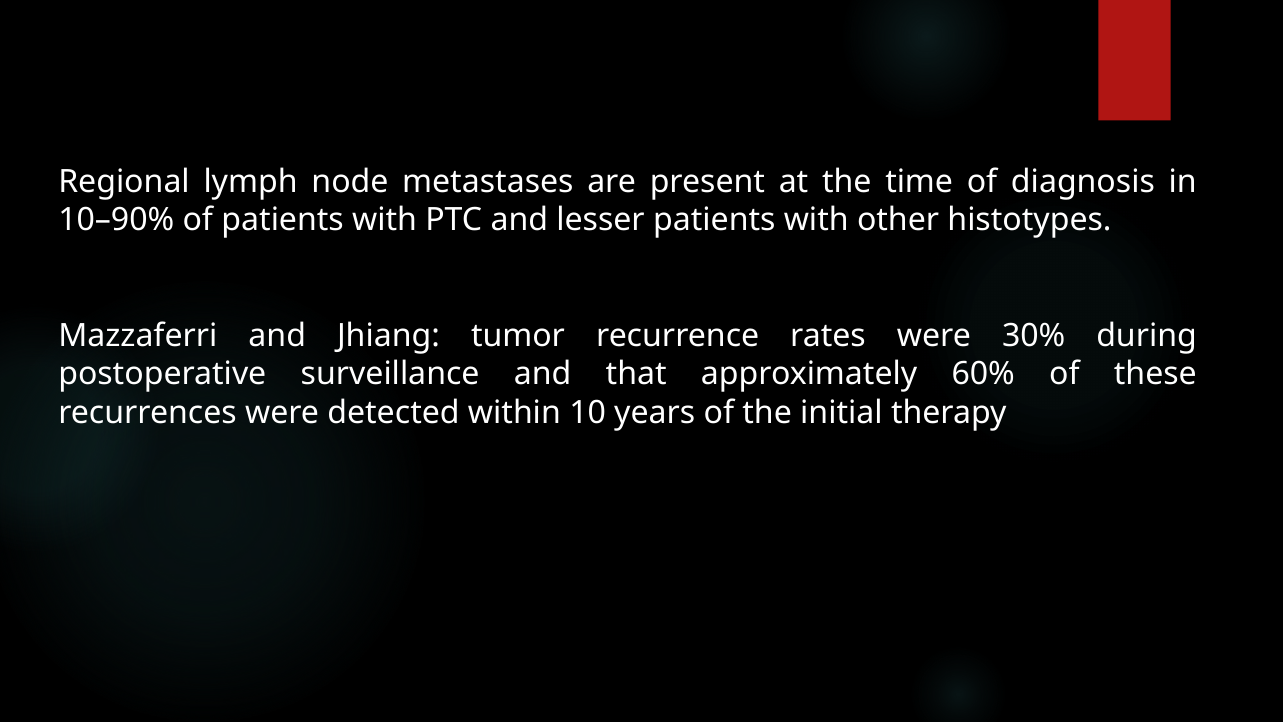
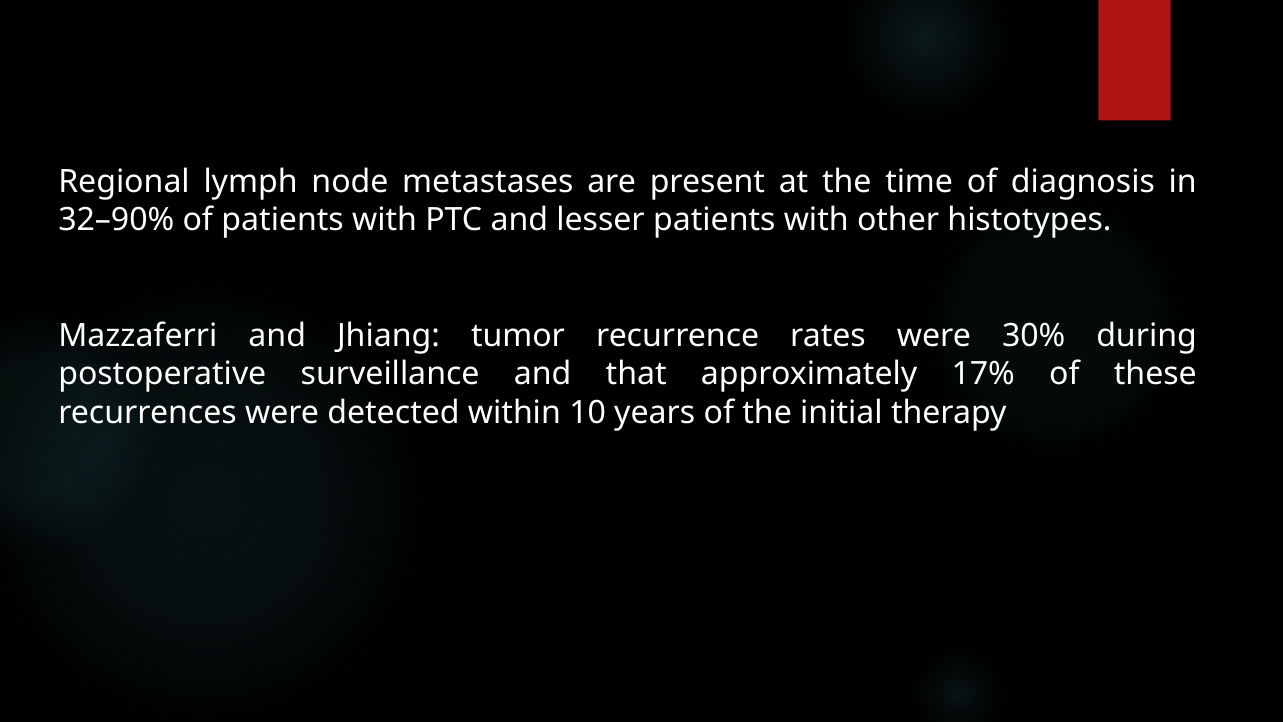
10–90%: 10–90% -> 32–90% (116, 220)
60%: 60% -> 17% (983, 374)
